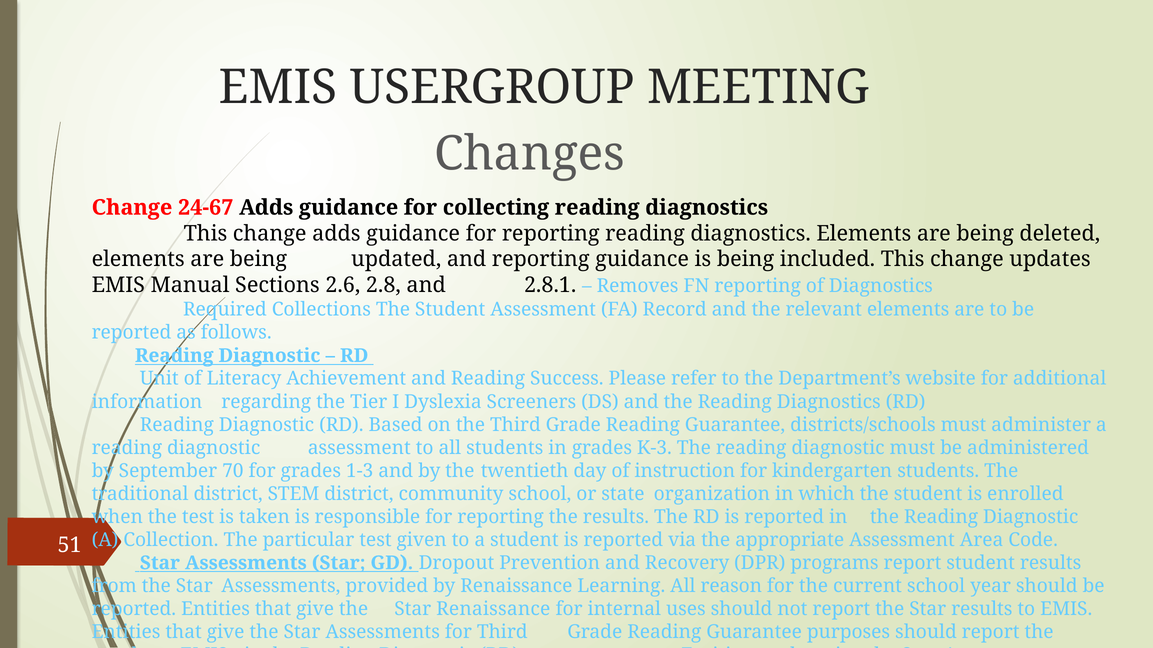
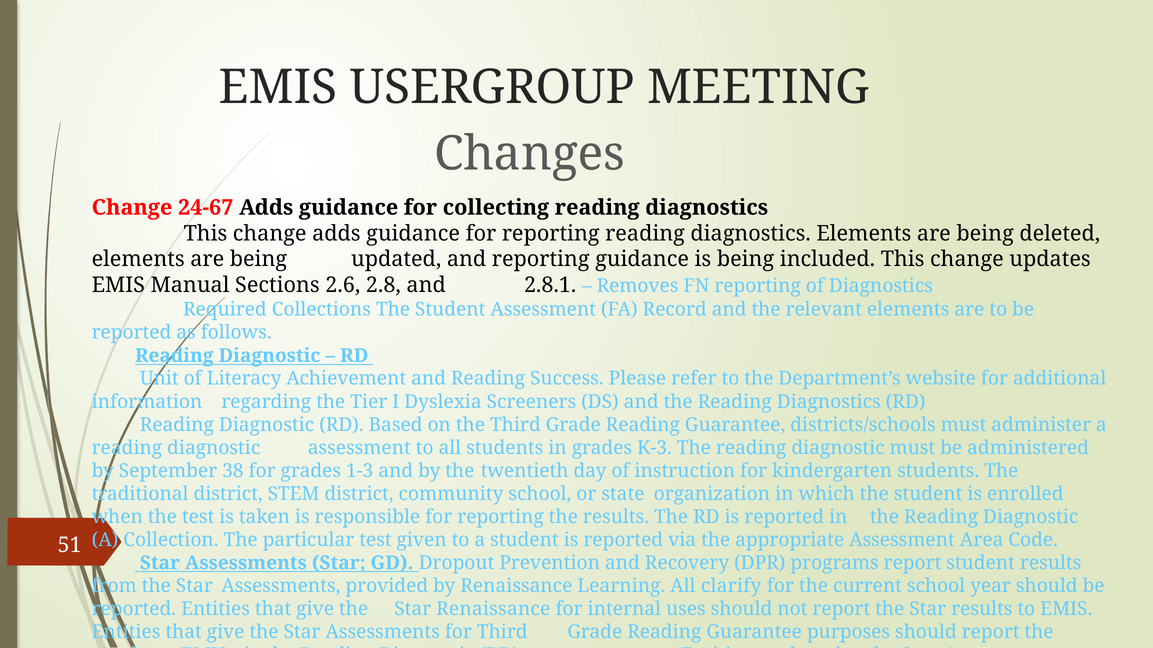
70: 70 -> 38 (233, 471)
reason: reason -> clarify (731, 586)
